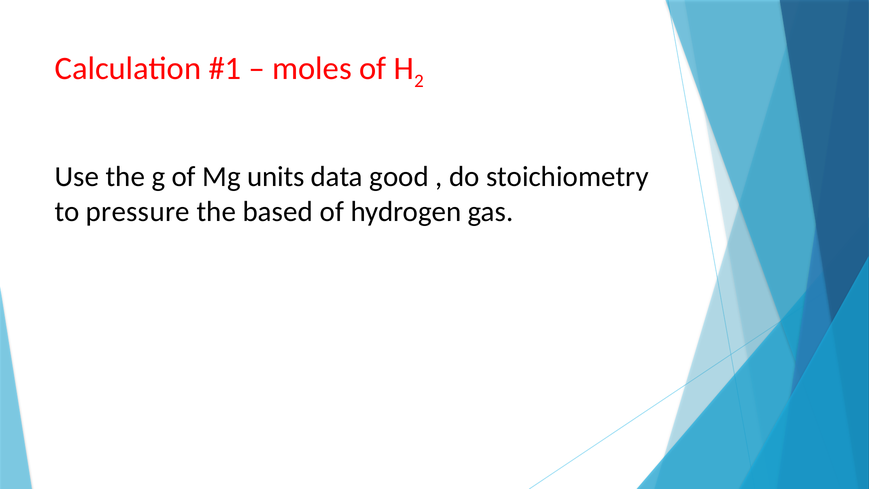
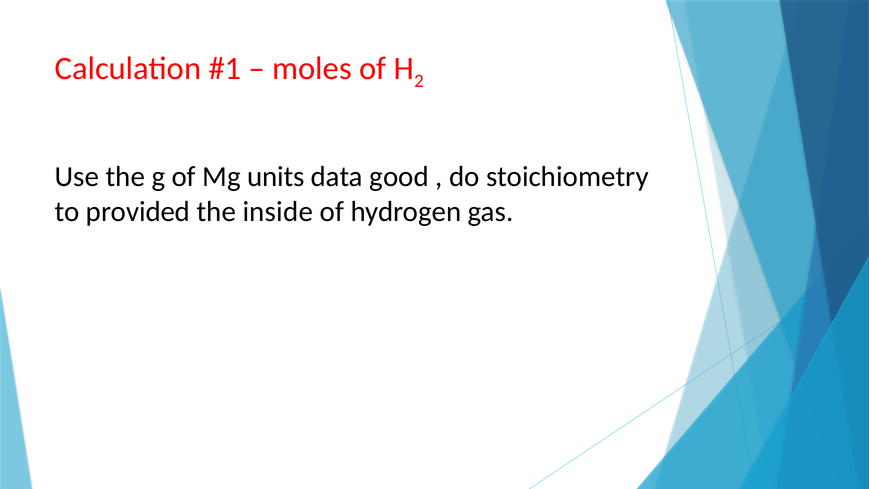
pressure: pressure -> provided (138, 211)
based: based -> inside (278, 211)
